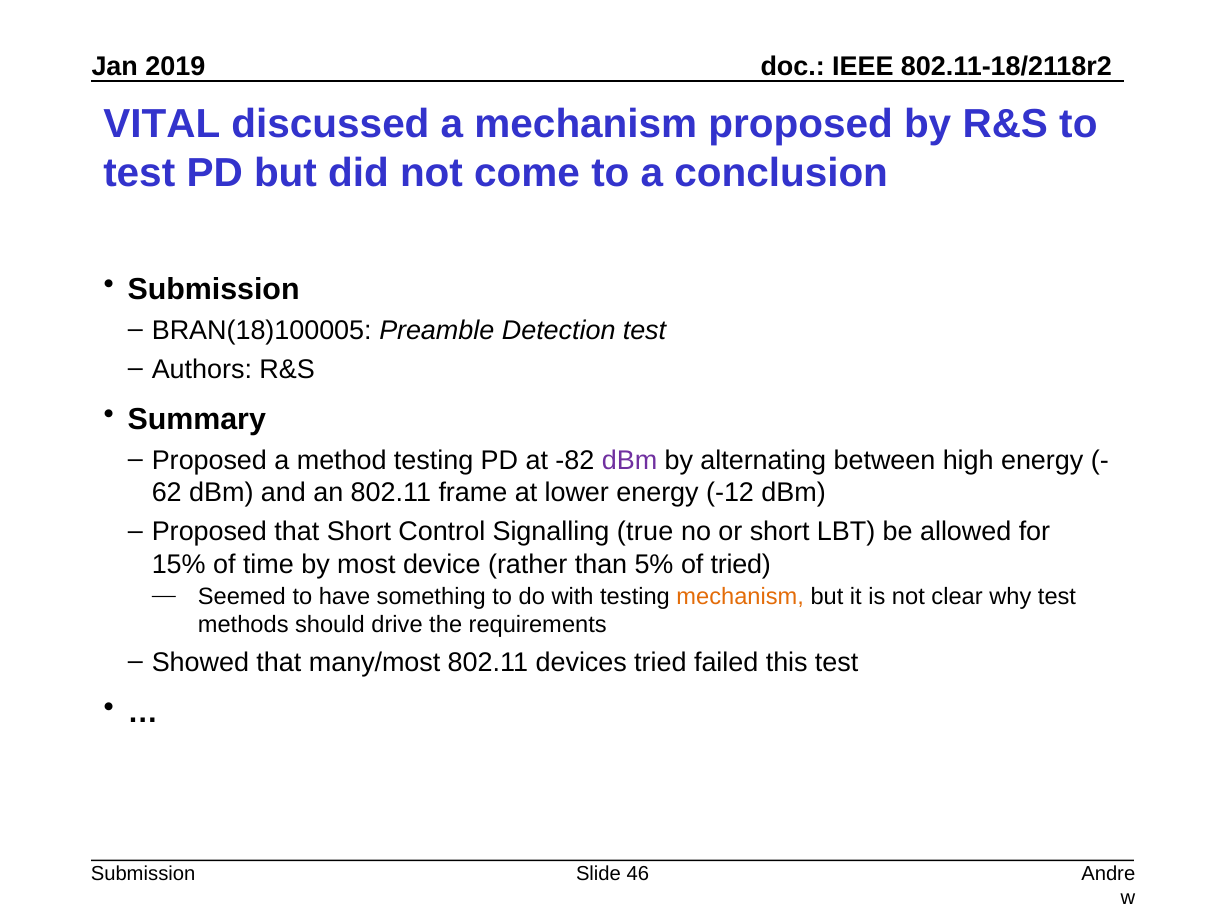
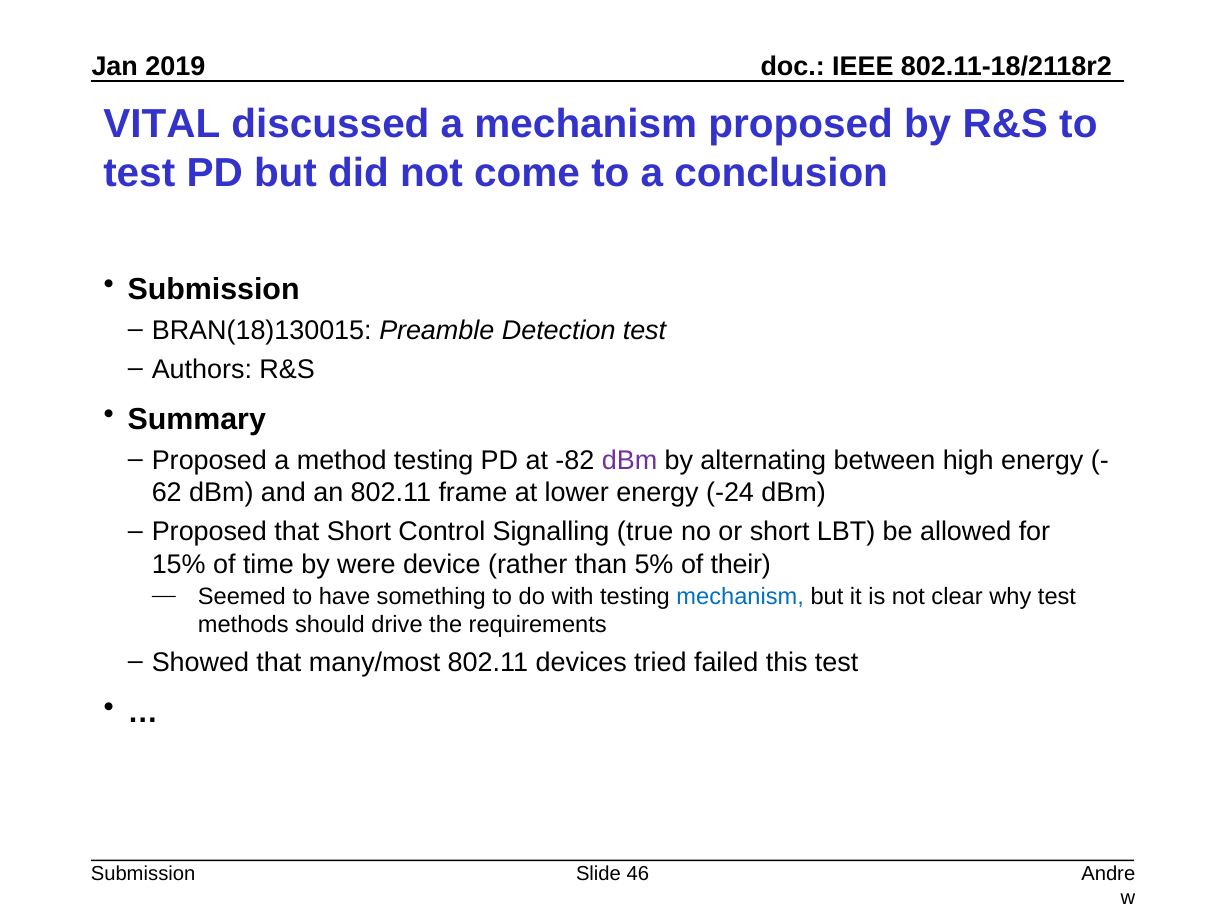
BRAN(18)100005: BRAN(18)100005 -> BRAN(18)130015 (262, 331)
-12: -12 -> -24 (730, 493)
most: most -> were (366, 564)
of tried: tried -> their (741, 564)
mechanism colour: orange -> blue (740, 597)
